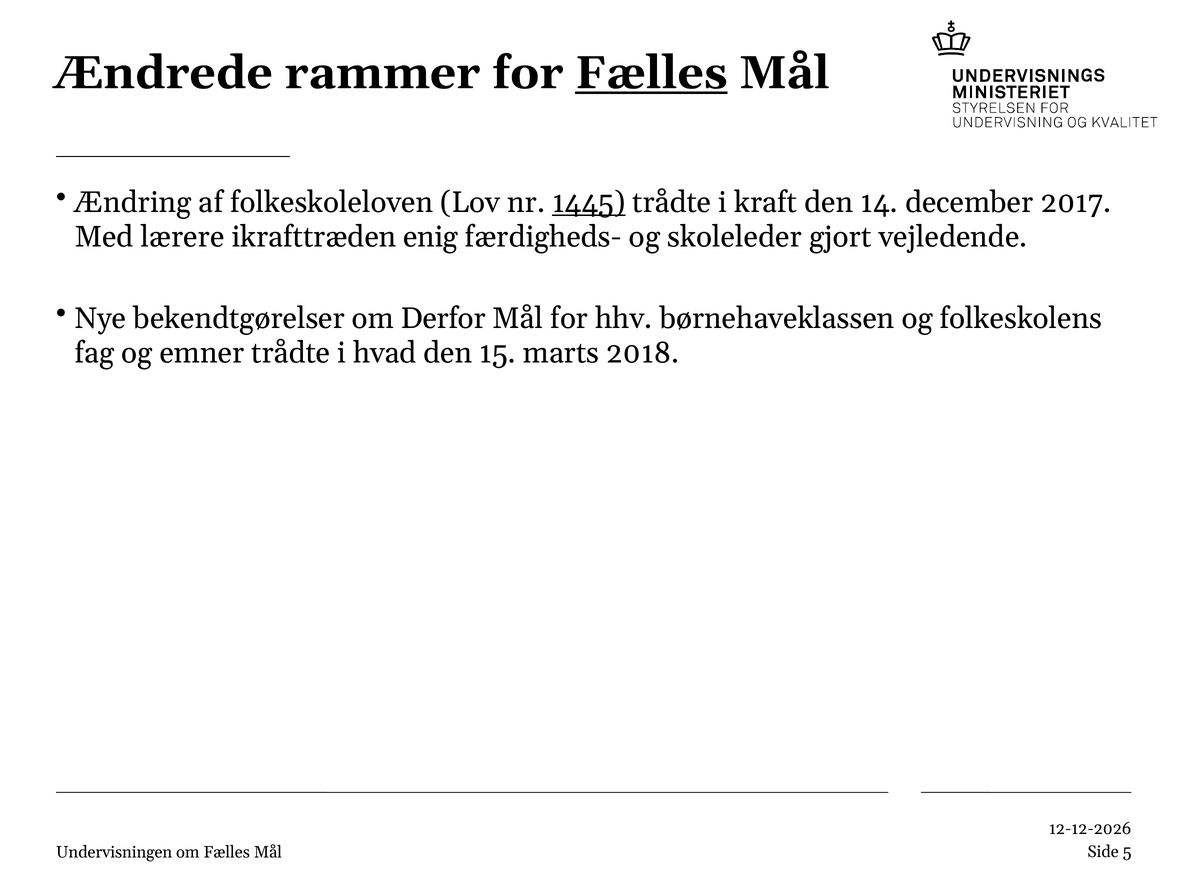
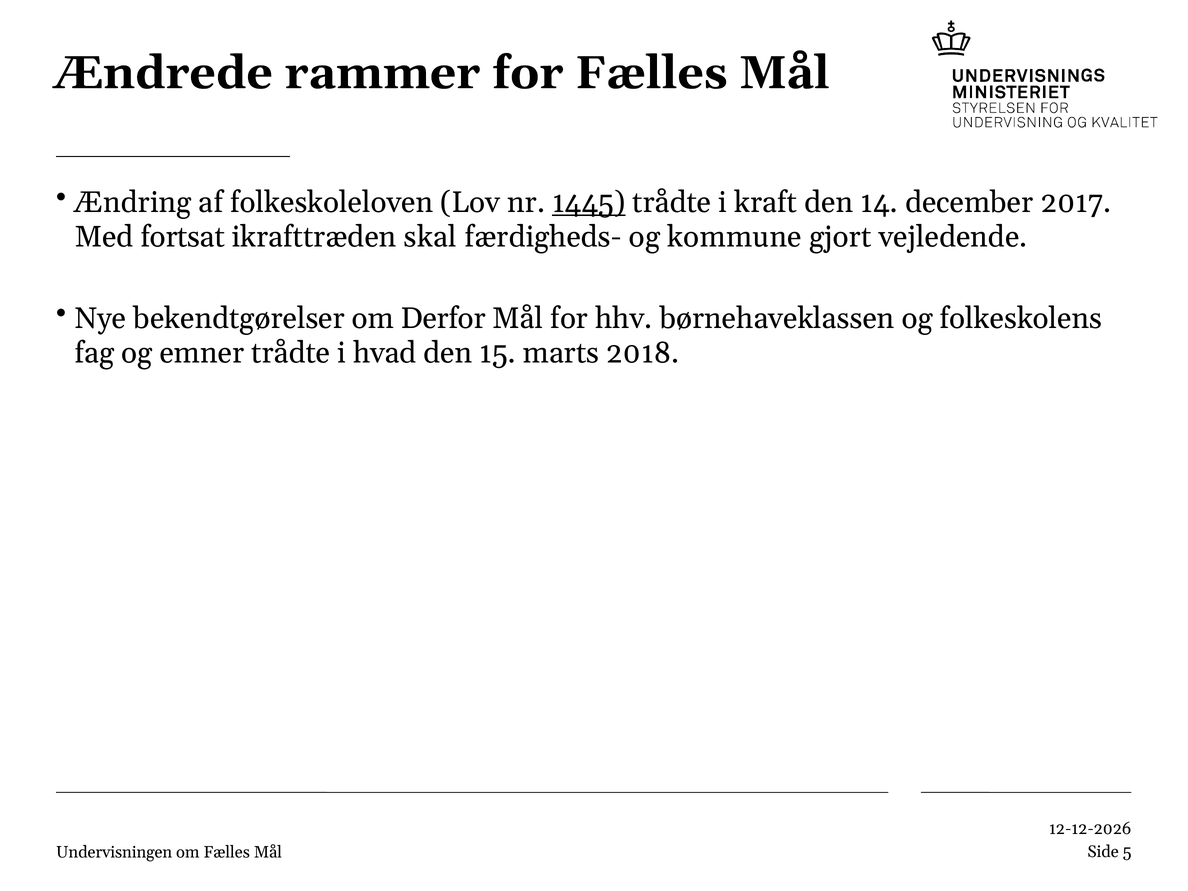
Fælles underline: present -> none (651, 73)
lærere: lærere -> fortsat (183, 237)
enig: enig -> skal (430, 237)
skoleleder: skoleleder -> kommune (735, 237)
